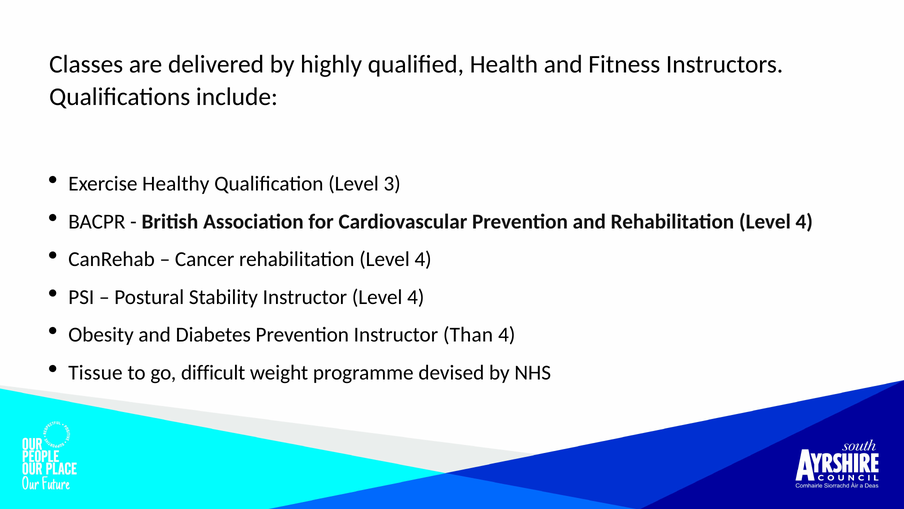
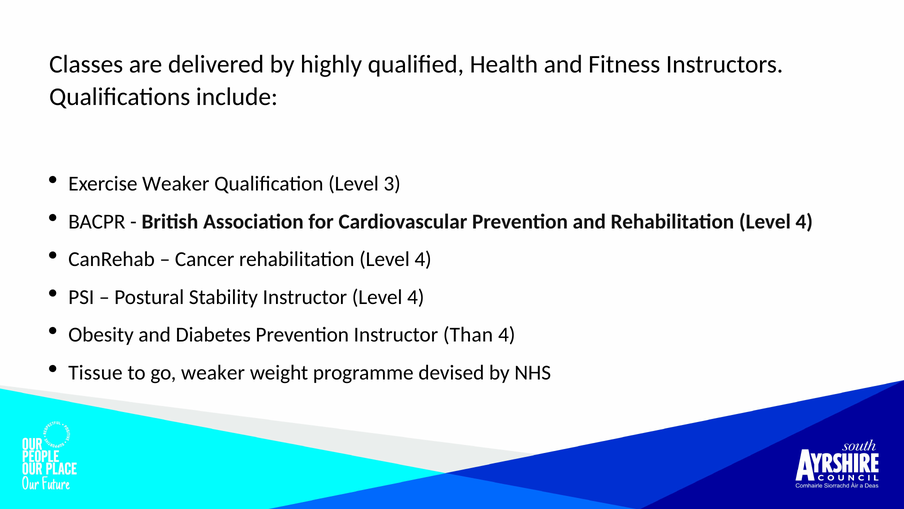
Exercise Healthy: Healthy -> Weaker (176, 184)
go difficult: difficult -> weaker (213, 372)
